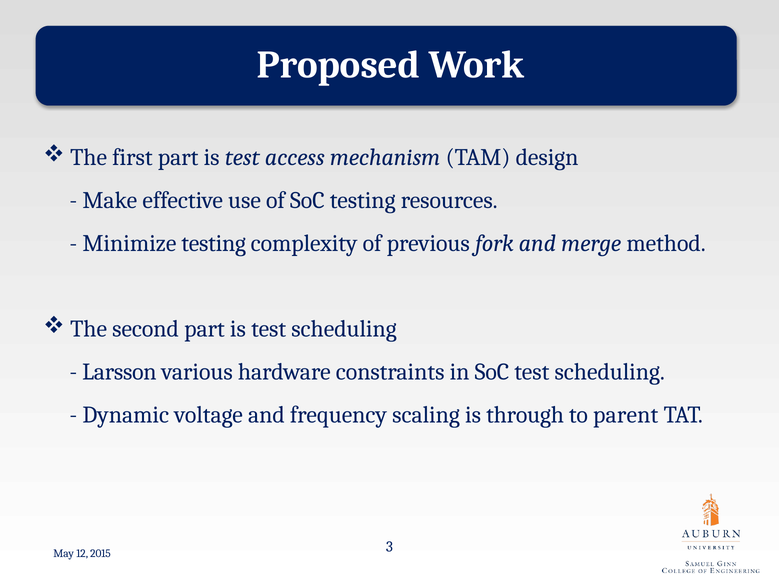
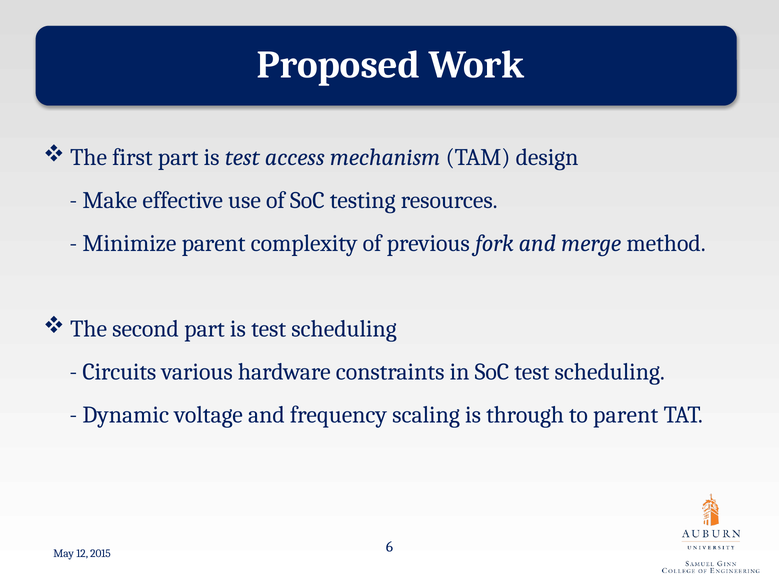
Minimize testing: testing -> parent (214, 243)
Larsson: Larsson -> Circuits (119, 371)
3: 3 -> 6 (389, 546)
